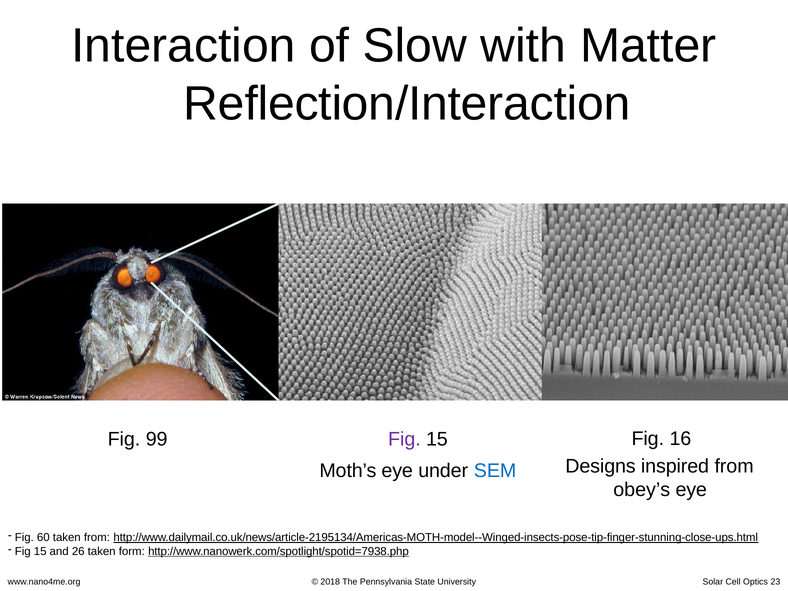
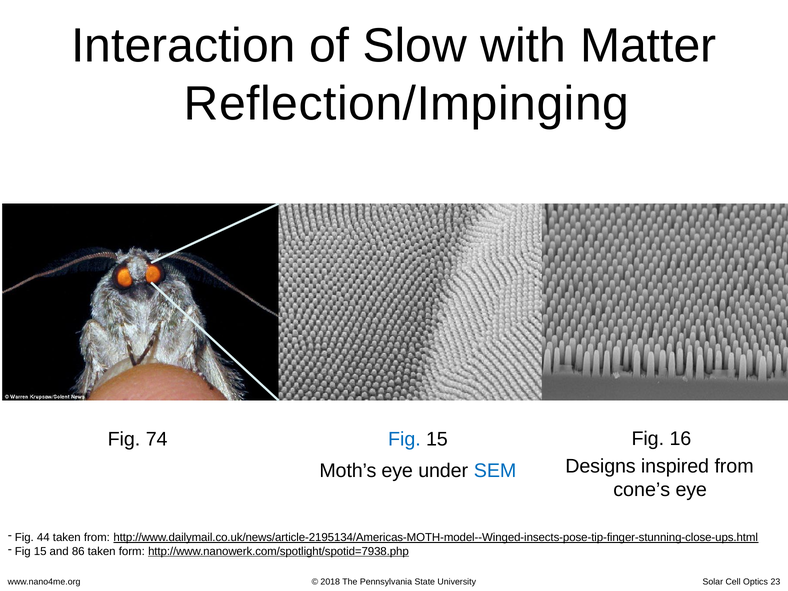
Reflection/Interaction: Reflection/Interaction -> Reflection/Impinging (407, 104)
99: 99 -> 74 (157, 439)
Fig colour: purple -> blue (404, 439)
obey’s: obey’s -> cone’s (642, 490)
60: 60 -> 44 (43, 537)
26: 26 -> 86 (78, 551)
